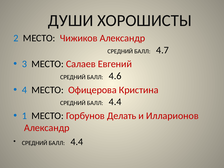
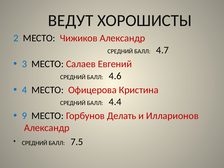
ДУШИ: ДУШИ -> ВЕДУТ (71, 21)
1: 1 -> 9 (24, 116)
4.4: 4.4 -> 7.5 (77, 142)
